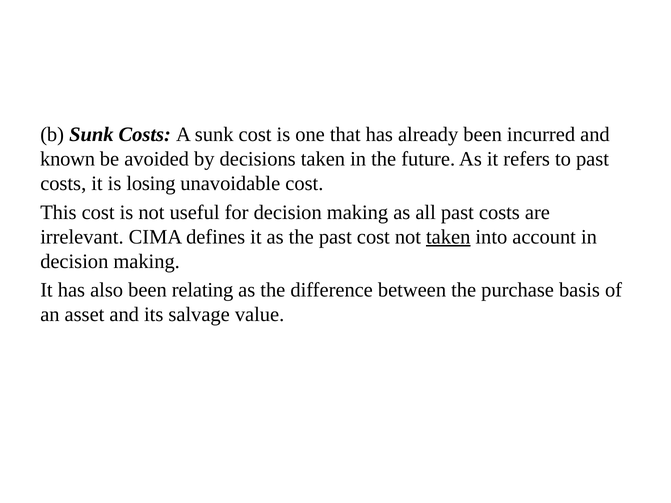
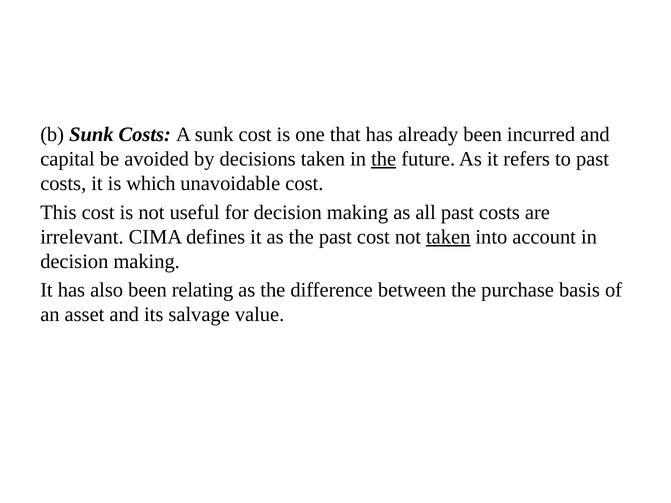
known: known -> capital (67, 159)
the underline: none -> present (384, 159)
losing: losing -> which (151, 184)
